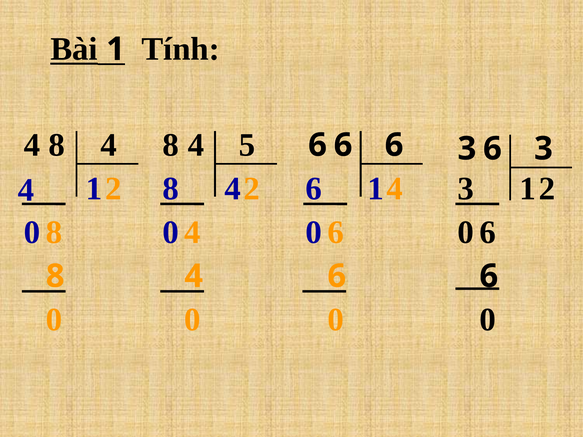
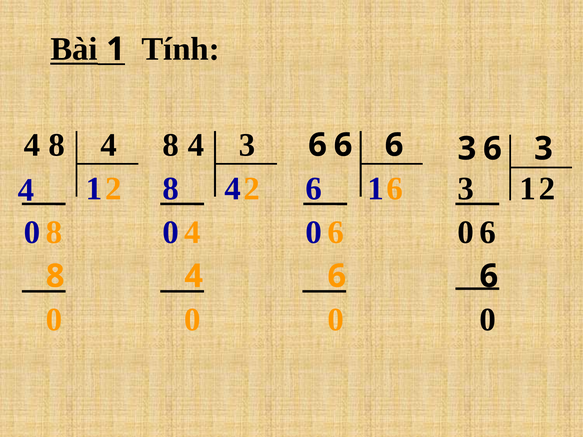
4 5: 5 -> 3 (247, 145)
4: 4 -> 6 (395, 189)
